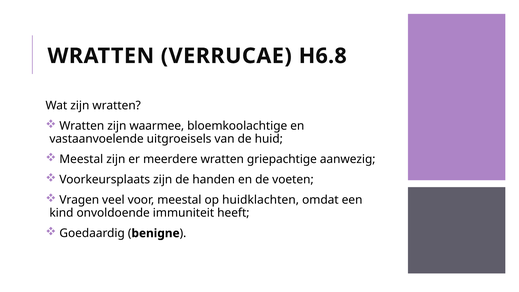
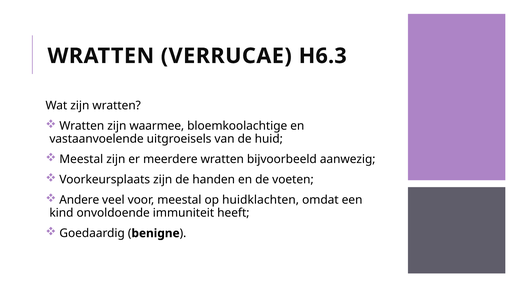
H6.8: H6.8 -> H6.3 (323, 56)
griepachtige: griepachtige -> bijvoorbeeld (282, 159)
Vragen: Vragen -> Andere (79, 200)
